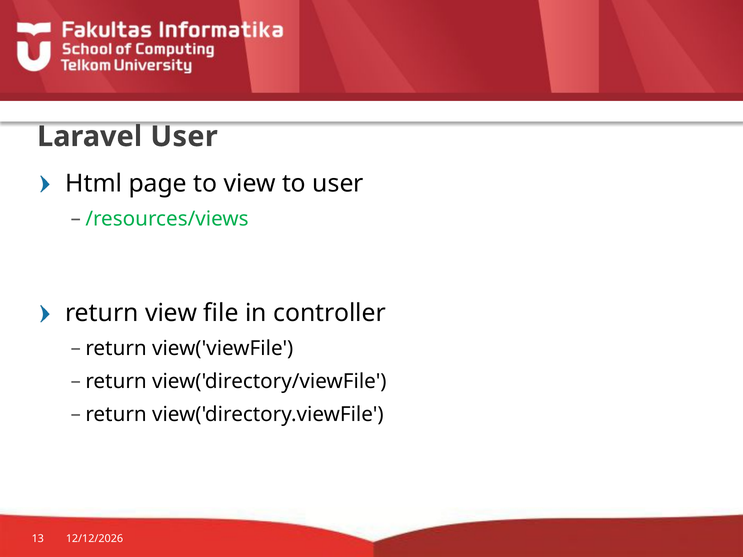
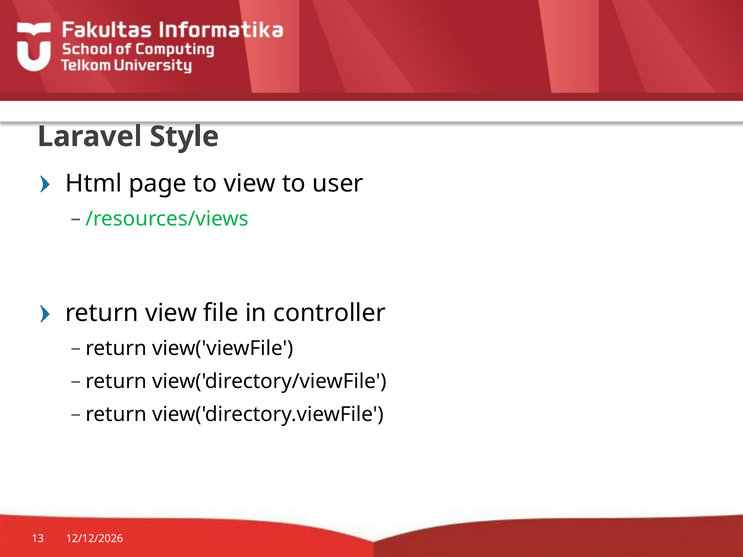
Laravel User: User -> Style (184, 137)
